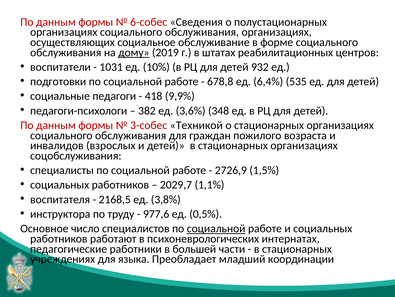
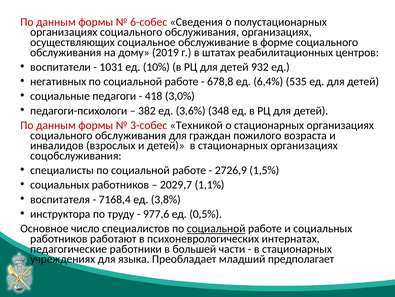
дому underline: present -> none (134, 52)
подготовки: подготовки -> негативных (58, 81)
9,9%: 9,9% -> 3,0% (180, 96)
2168,5: 2168,5 -> 7168,4 (115, 199)
координации: координации -> предполагает (301, 258)
